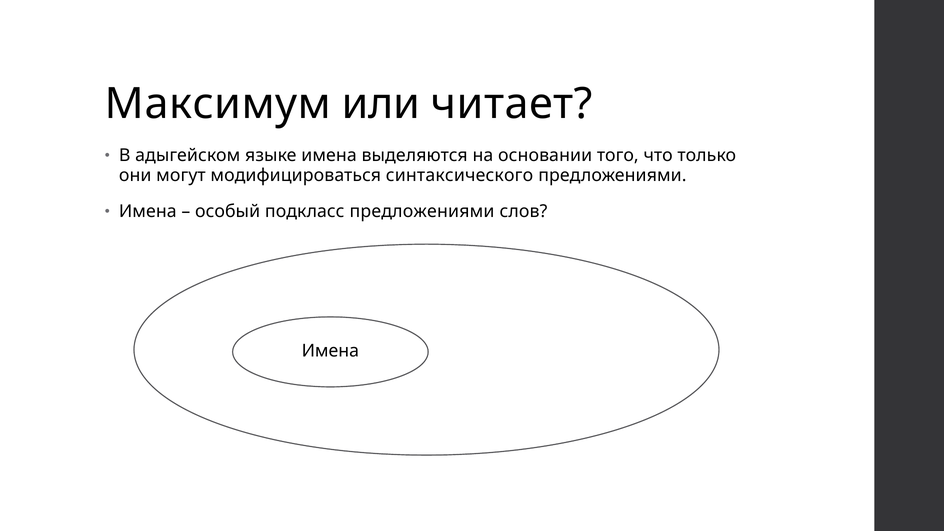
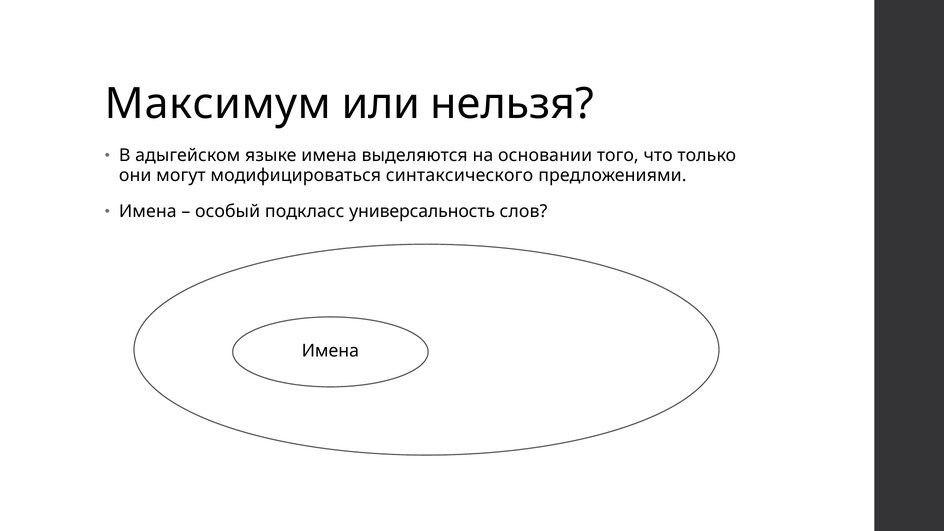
читает: читает -> нельзя (512, 104)
подкласс предложениями: предложениями -> универсальность (422, 212)
